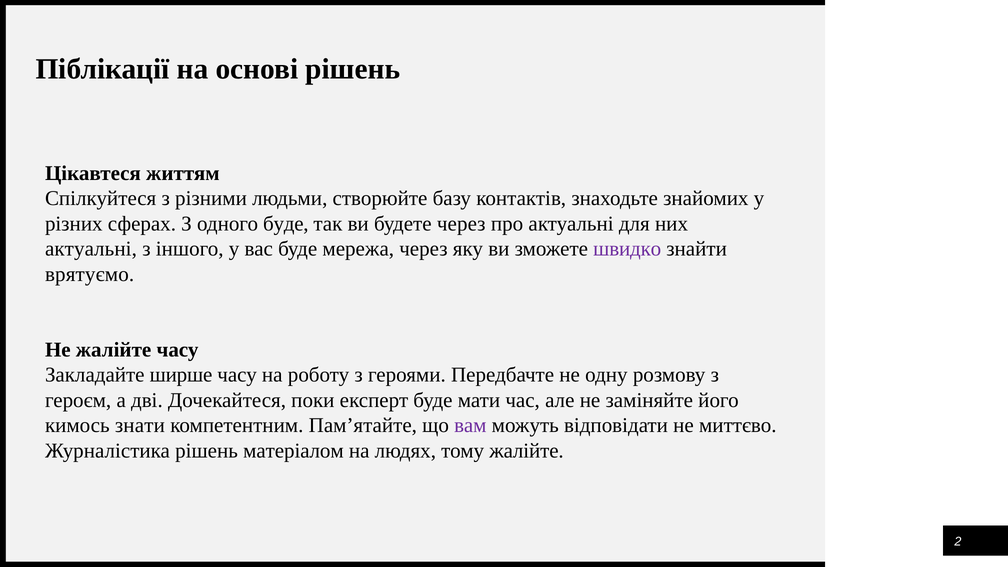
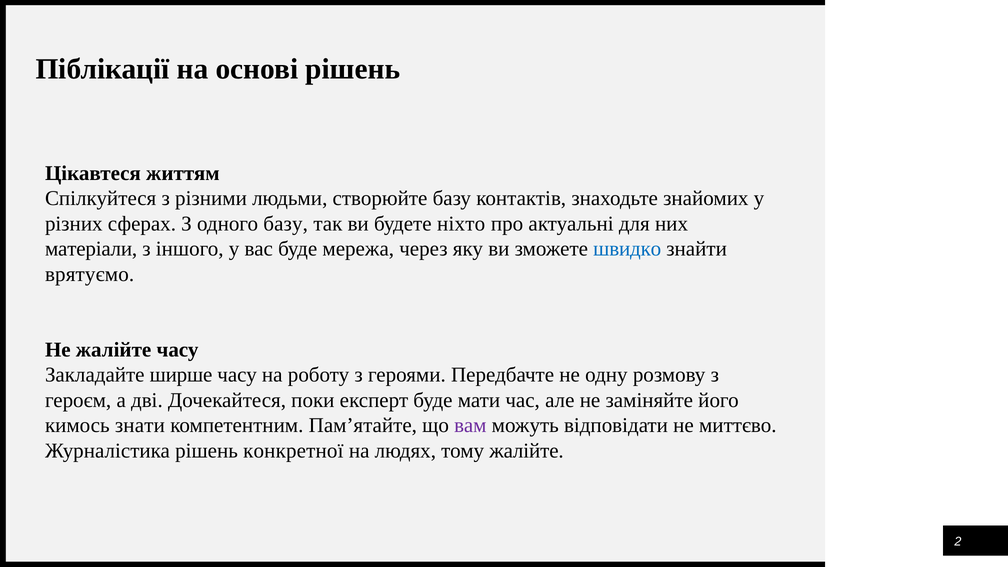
одного буде: буде -> базу (286, 224)
будете через: через -> ніхто (461, 224)
актуальні: актуальні -> матеріали (91, 249)
швидко colour: purple -> blue (627, 249)
матеріалом: матеріалом -> конкретної (293, 451)
